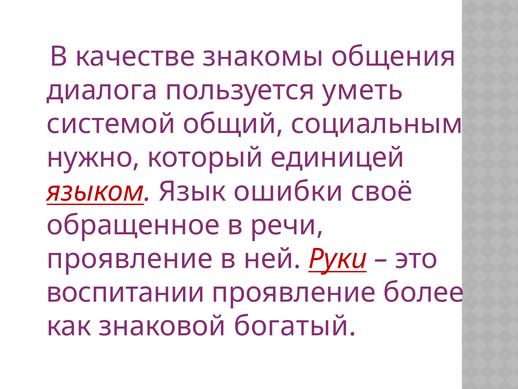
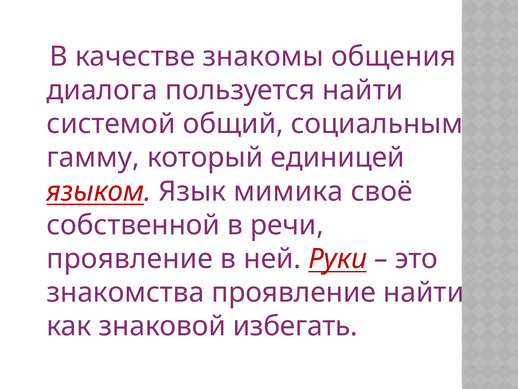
пользуется уметь: уметь -> найти (363, 90)
нужно: нужно -> гамму (93, 158)
ошибки: ошибки -> мимика (288, 191)
обращенное: обращенное -> собственной (133, 225)
воспитании: воспитании -> знакомства (125, 292)
проявление более: более -> найти (424, 292)
богатый: богатый -> избегать (295, 326)
